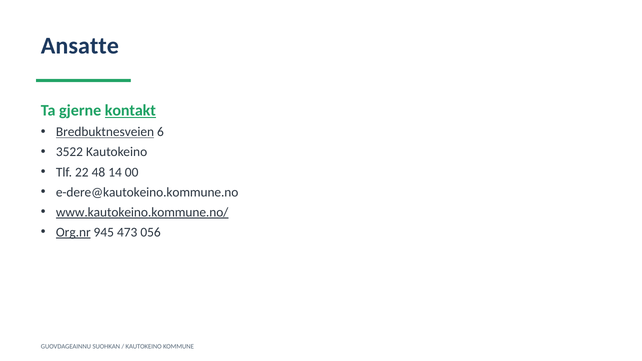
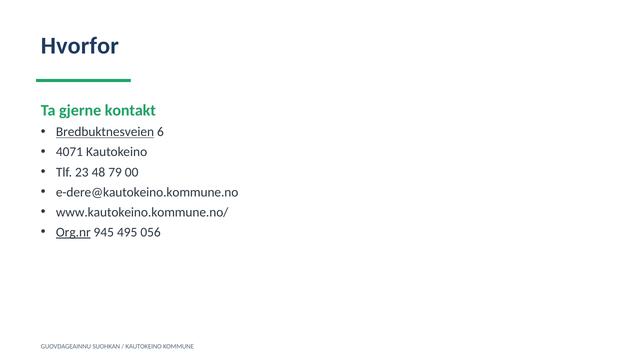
Ansatte: Ansatte -> Hvorfor (80, 46)
kontakt underline: present -> none (130, 111)
3522: 3522 -> 4071 (69, 152)
22: 22 -> 23 (82, 172)
14: 14 -> 79 (115, 172)
www.kautokeino.kommune.no/ underline: present -> none (142, 212)
473: 473 -> 495 (127, 232)
